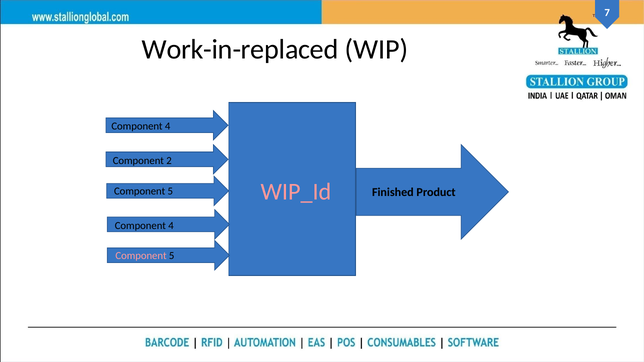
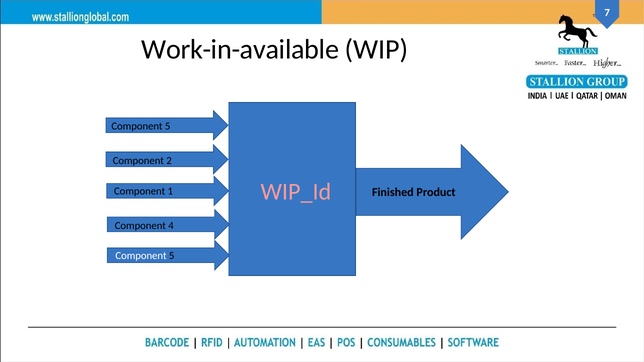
Work-in-replaced: Work-in-replaced -> Work-in-available (240, 49)
4: 4 -> 5 (168, 126)
5: 5 -> 1 (170, 191)
Component colour: pink -> white (141, 256)
